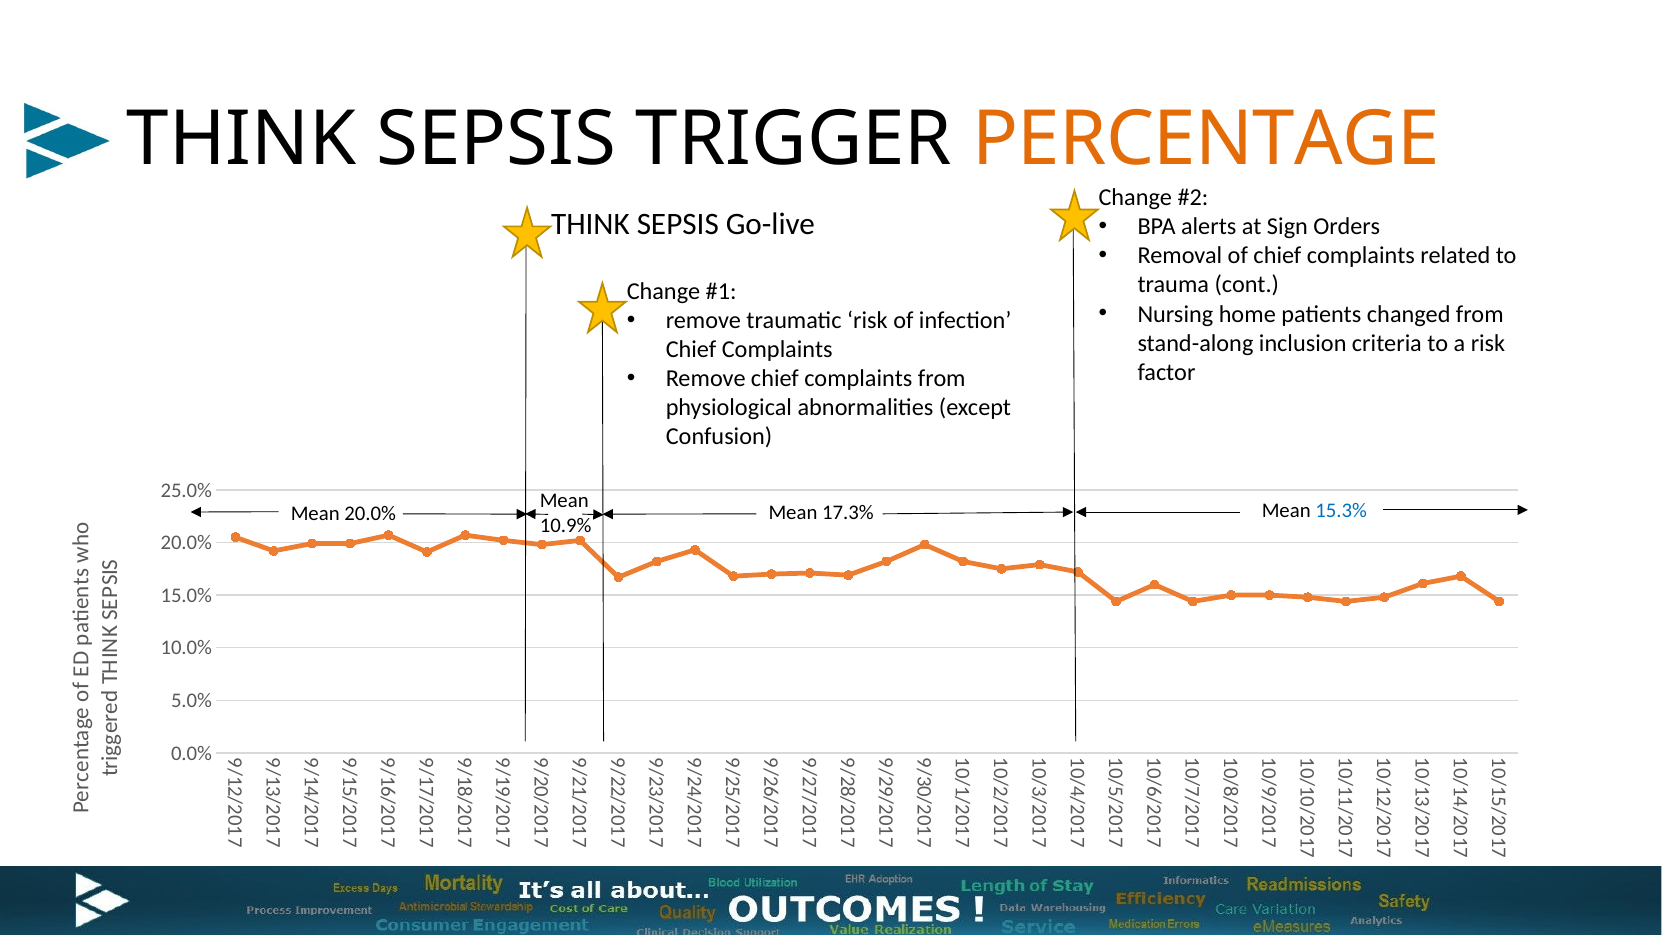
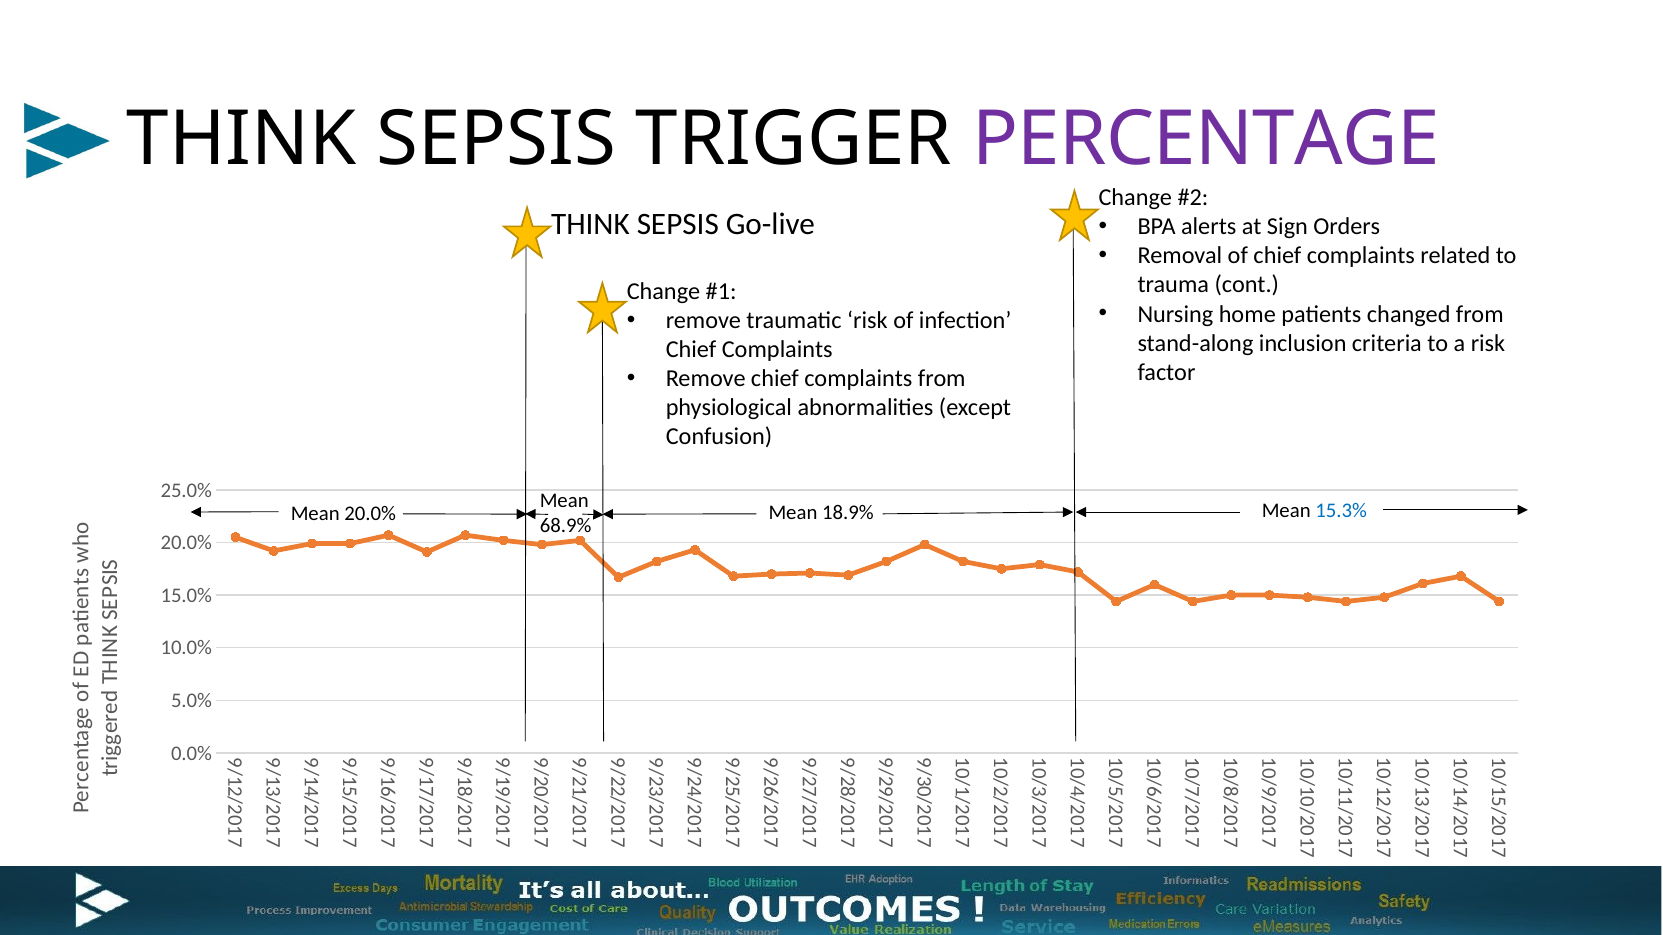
PERCENTAGE colour: orange -> purple (1206, 140)
17.3%: 17.3% -> 18.9% (848, 513)
10.9%: 10.9% -> 68.9% (566, 526)
